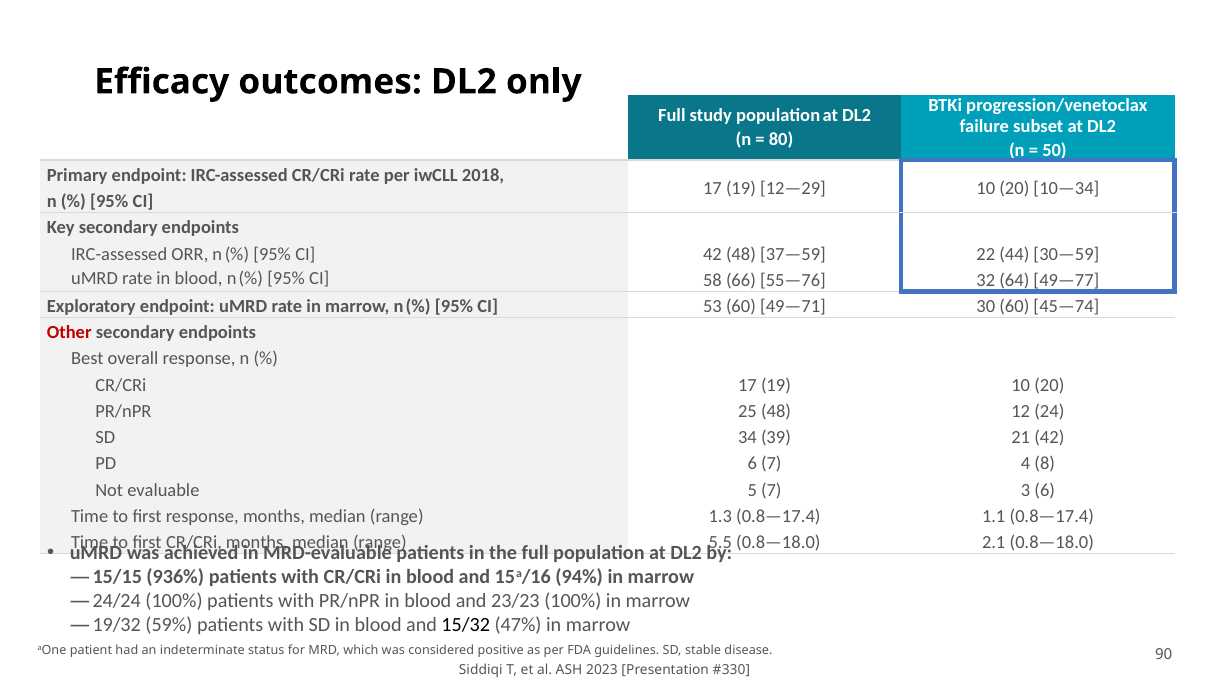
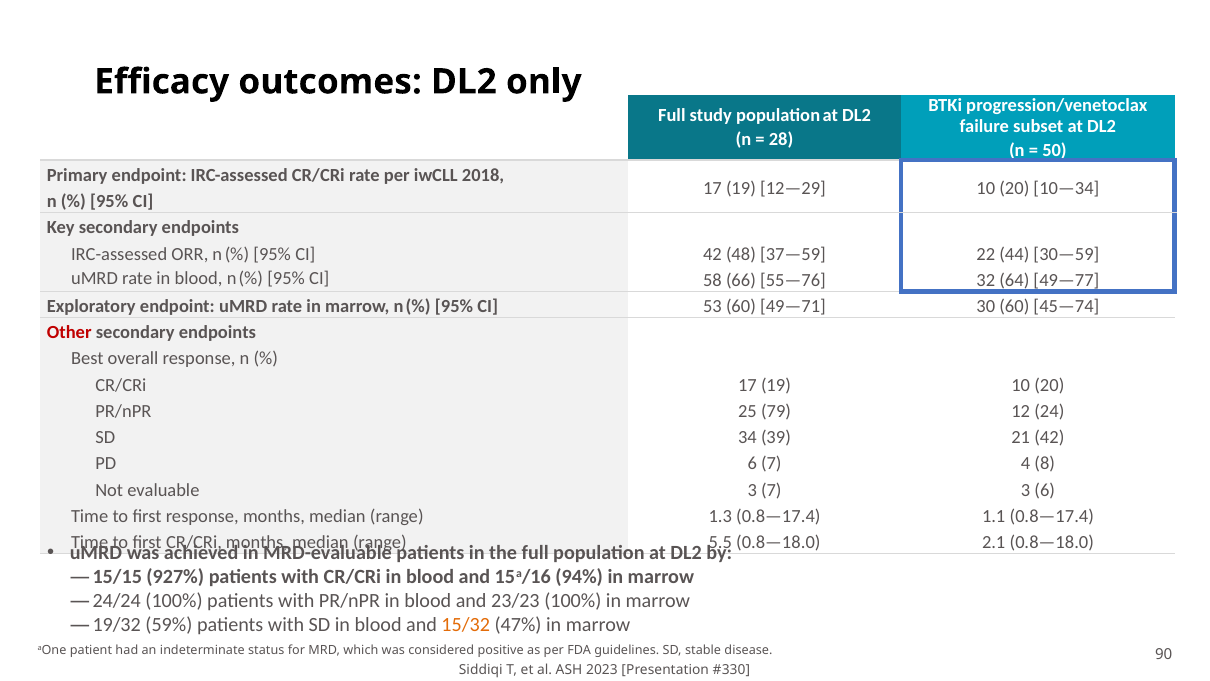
80: 80 -> 28 (781, 140)
25 48: 48 -> 79 (776, 411)
evaluable 5: 5 -> 3 (752, 490)
936%: 936% -> 927% (175, 577)
15/32 colour: black -> orange (466, 626)
